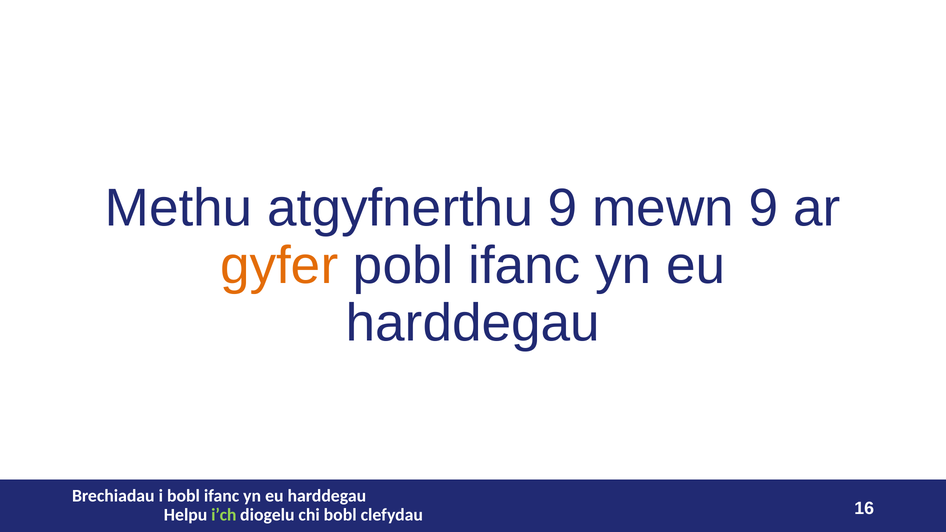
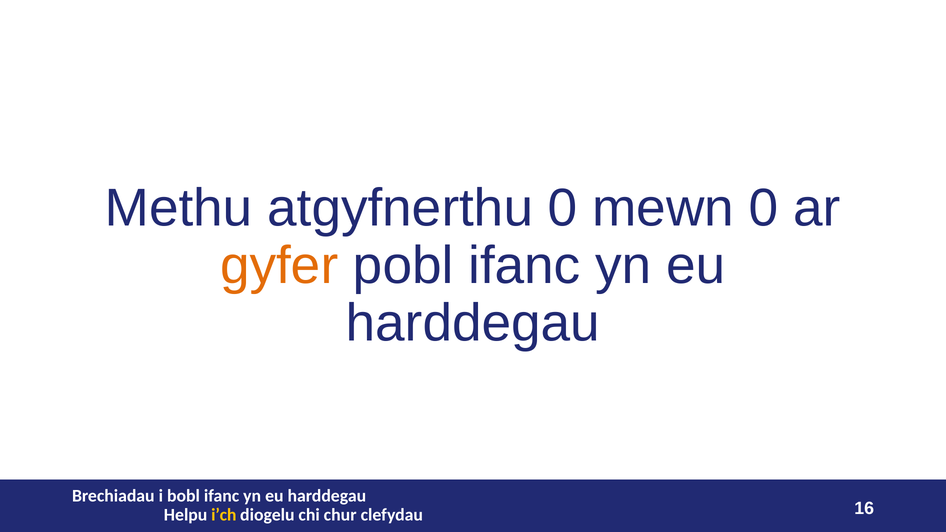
atgyfnerthu 9: 9 -> 0 (563, 208)
mewn 9: 9 -> 0 (764, 208)
i’ch colour: light green -> yellow (224, 515)
chi bobl: bobl -> chur (340, 515)
